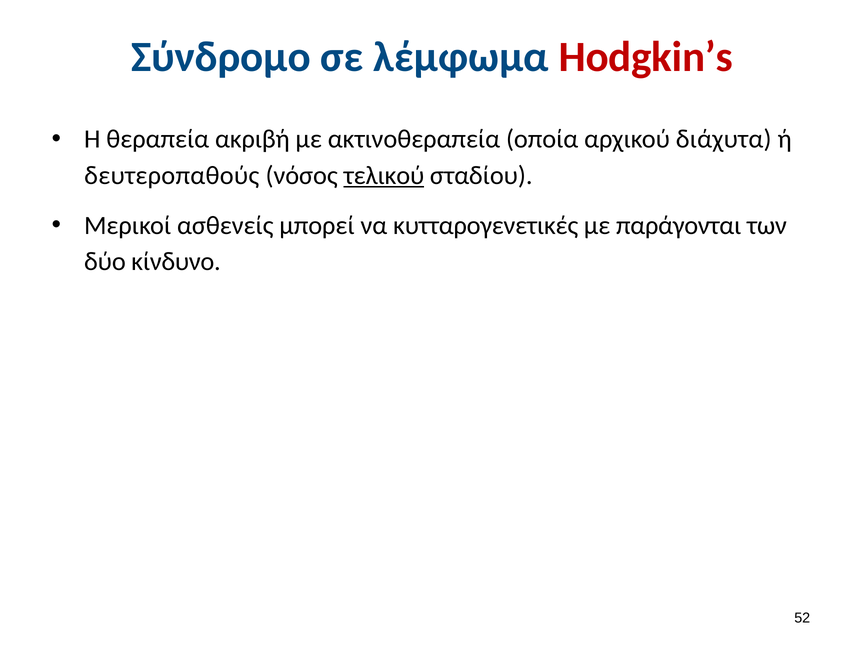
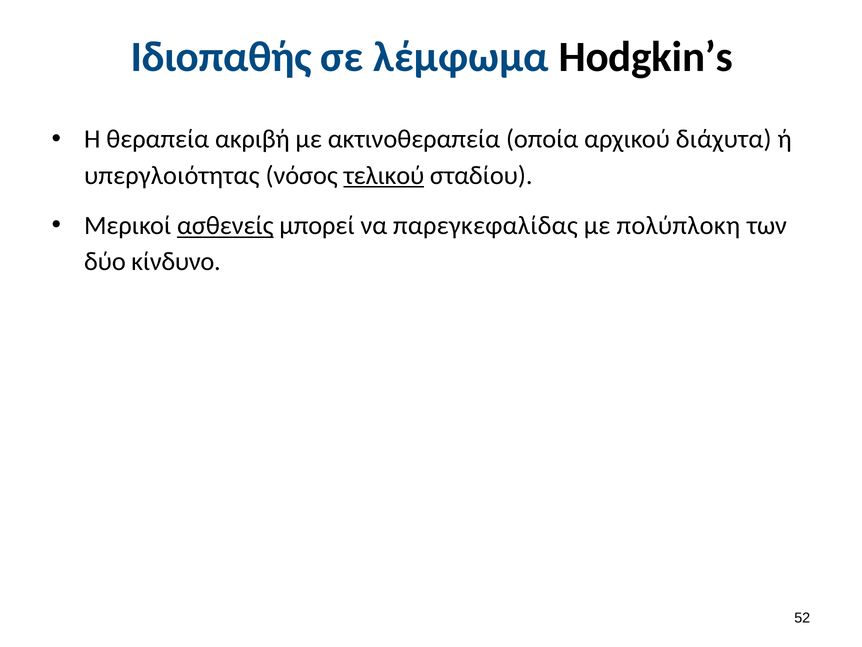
Σύνδρομο: Σύνδρομο -> Ιδιοπαθής (221, 57)
Hodgkin’s colour: red -> black (646, 57)
δευτεροπαθούς: δευτεροπαθούς -> υπεργλοιότητας (172, 175)
ασθενείς underline: none -> present (225, 226)
κυτταρογενετικές: κυτταρογενετικές -> παρεγκεφαλίδας (485, 226)
παράγονται: παράγονται -> πολύπλοκη (678, 226)
